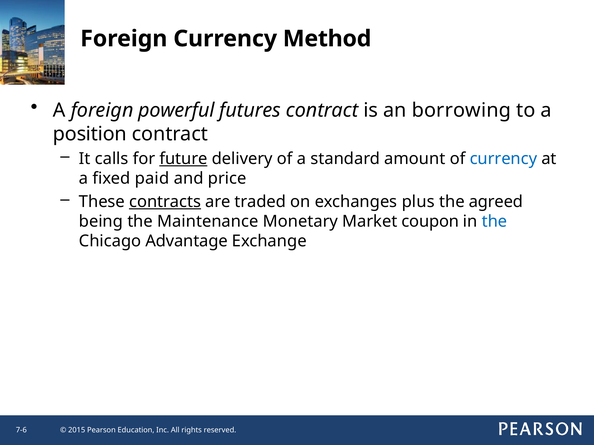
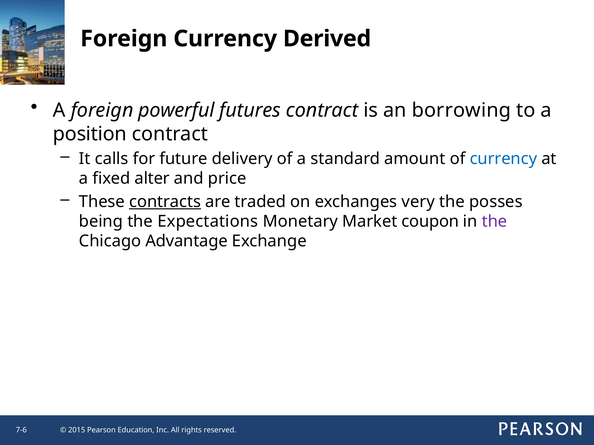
Method: Method -> Derived (327, 39)
future underline: present -> none (183, 159)
paid: paid -> alter (152, 179)
plus: plus -> very (418, 202)
agreed: agreed -> posses (496, 202)
Maintenance: Maintenance -> Expectations (208, 222)
the colour: blue -> purple (494, 222)
